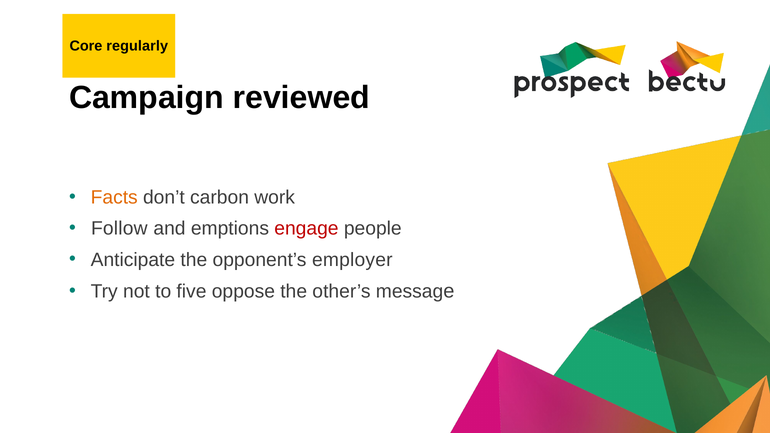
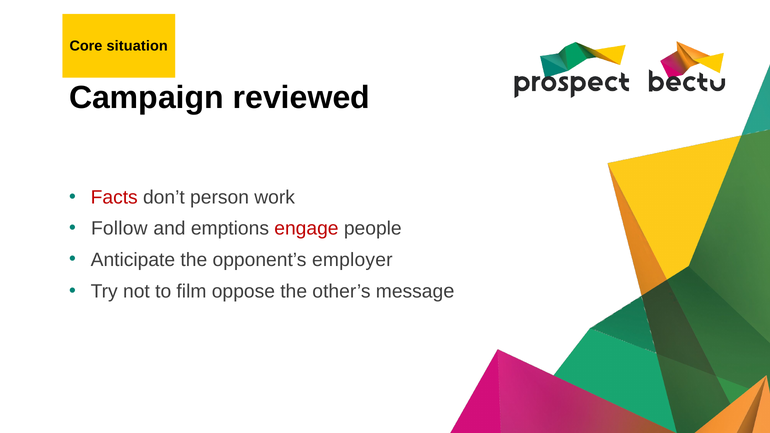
regularly: regularly -> situation (137, 46)
Facts colour: orange -> red (114, 198)
carbon: carbon -> person (220, 198)
five: five -> film (191, 292)
